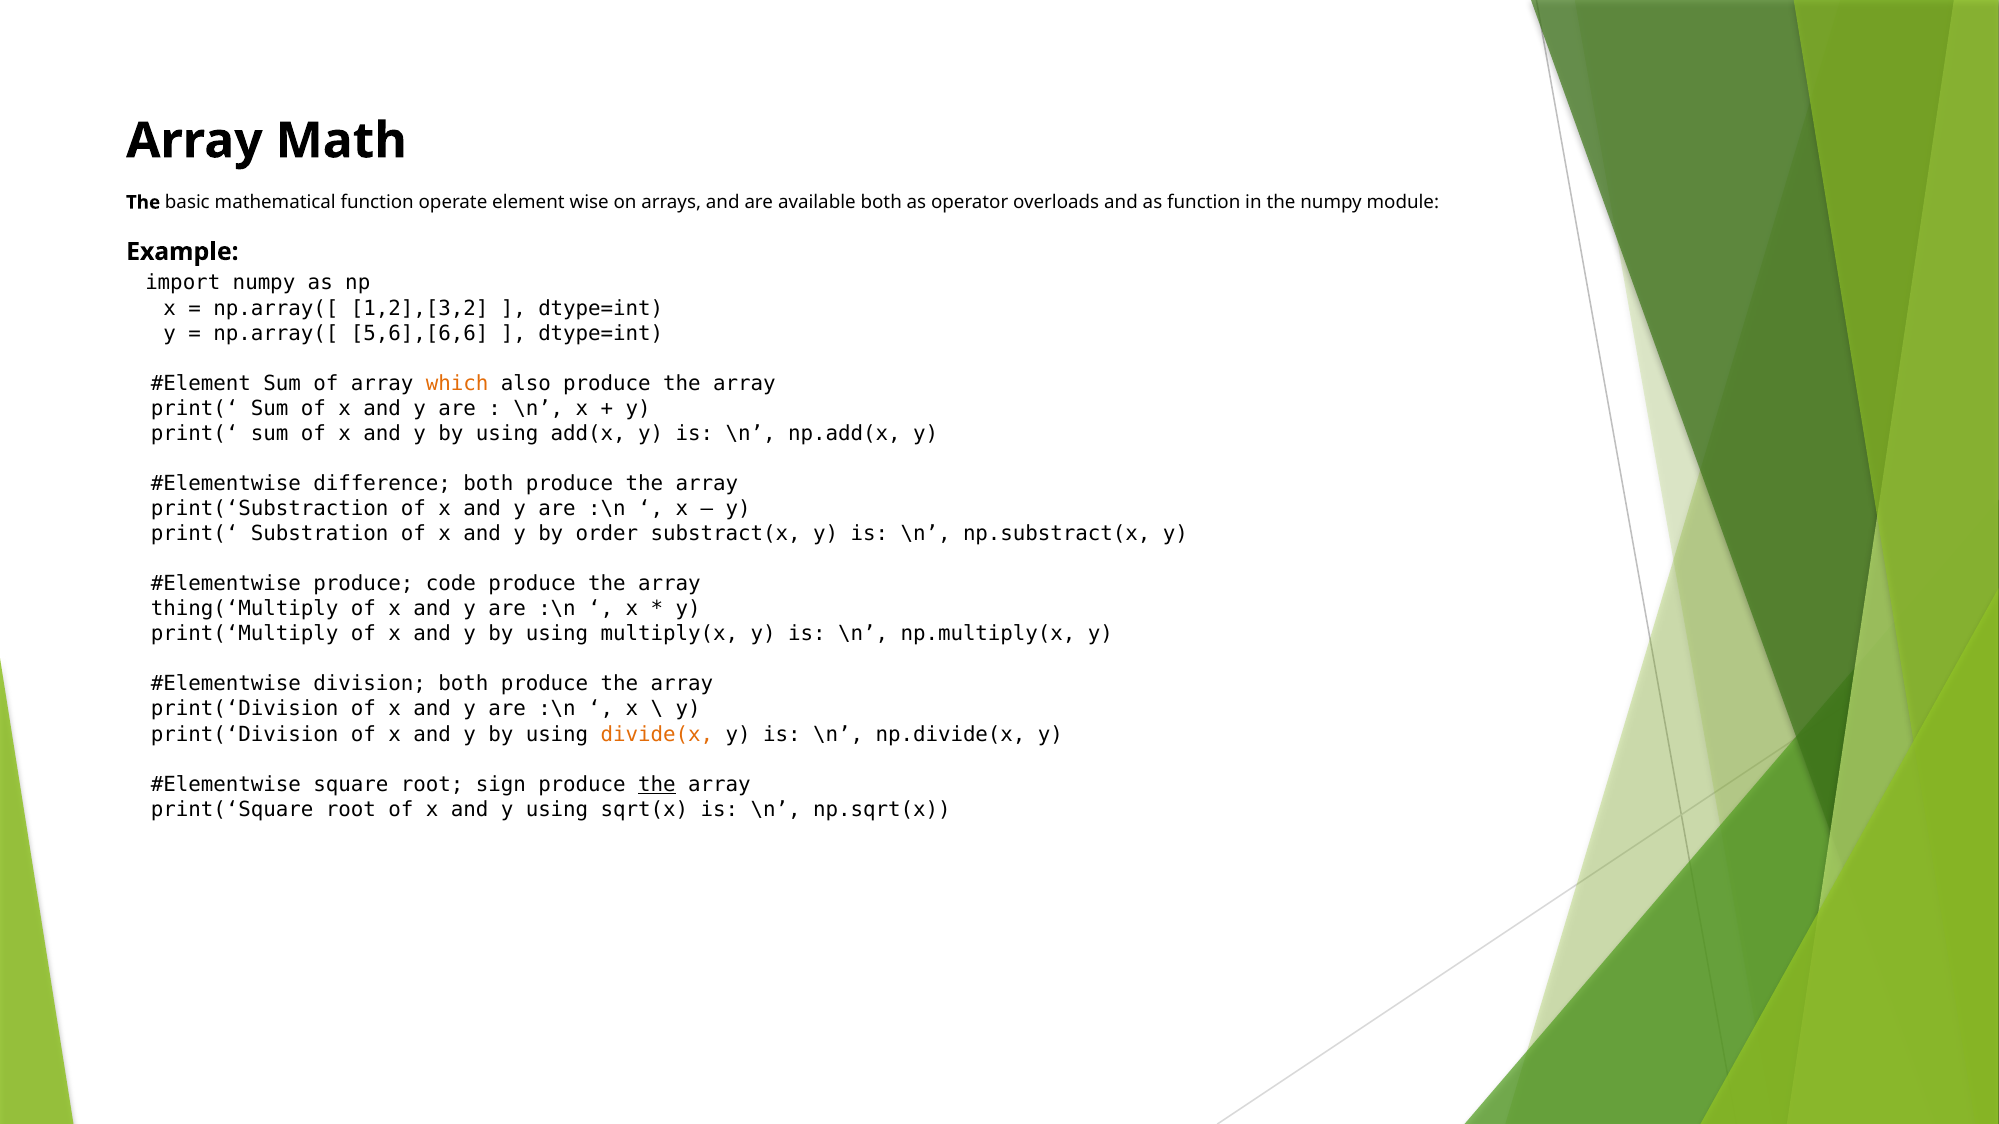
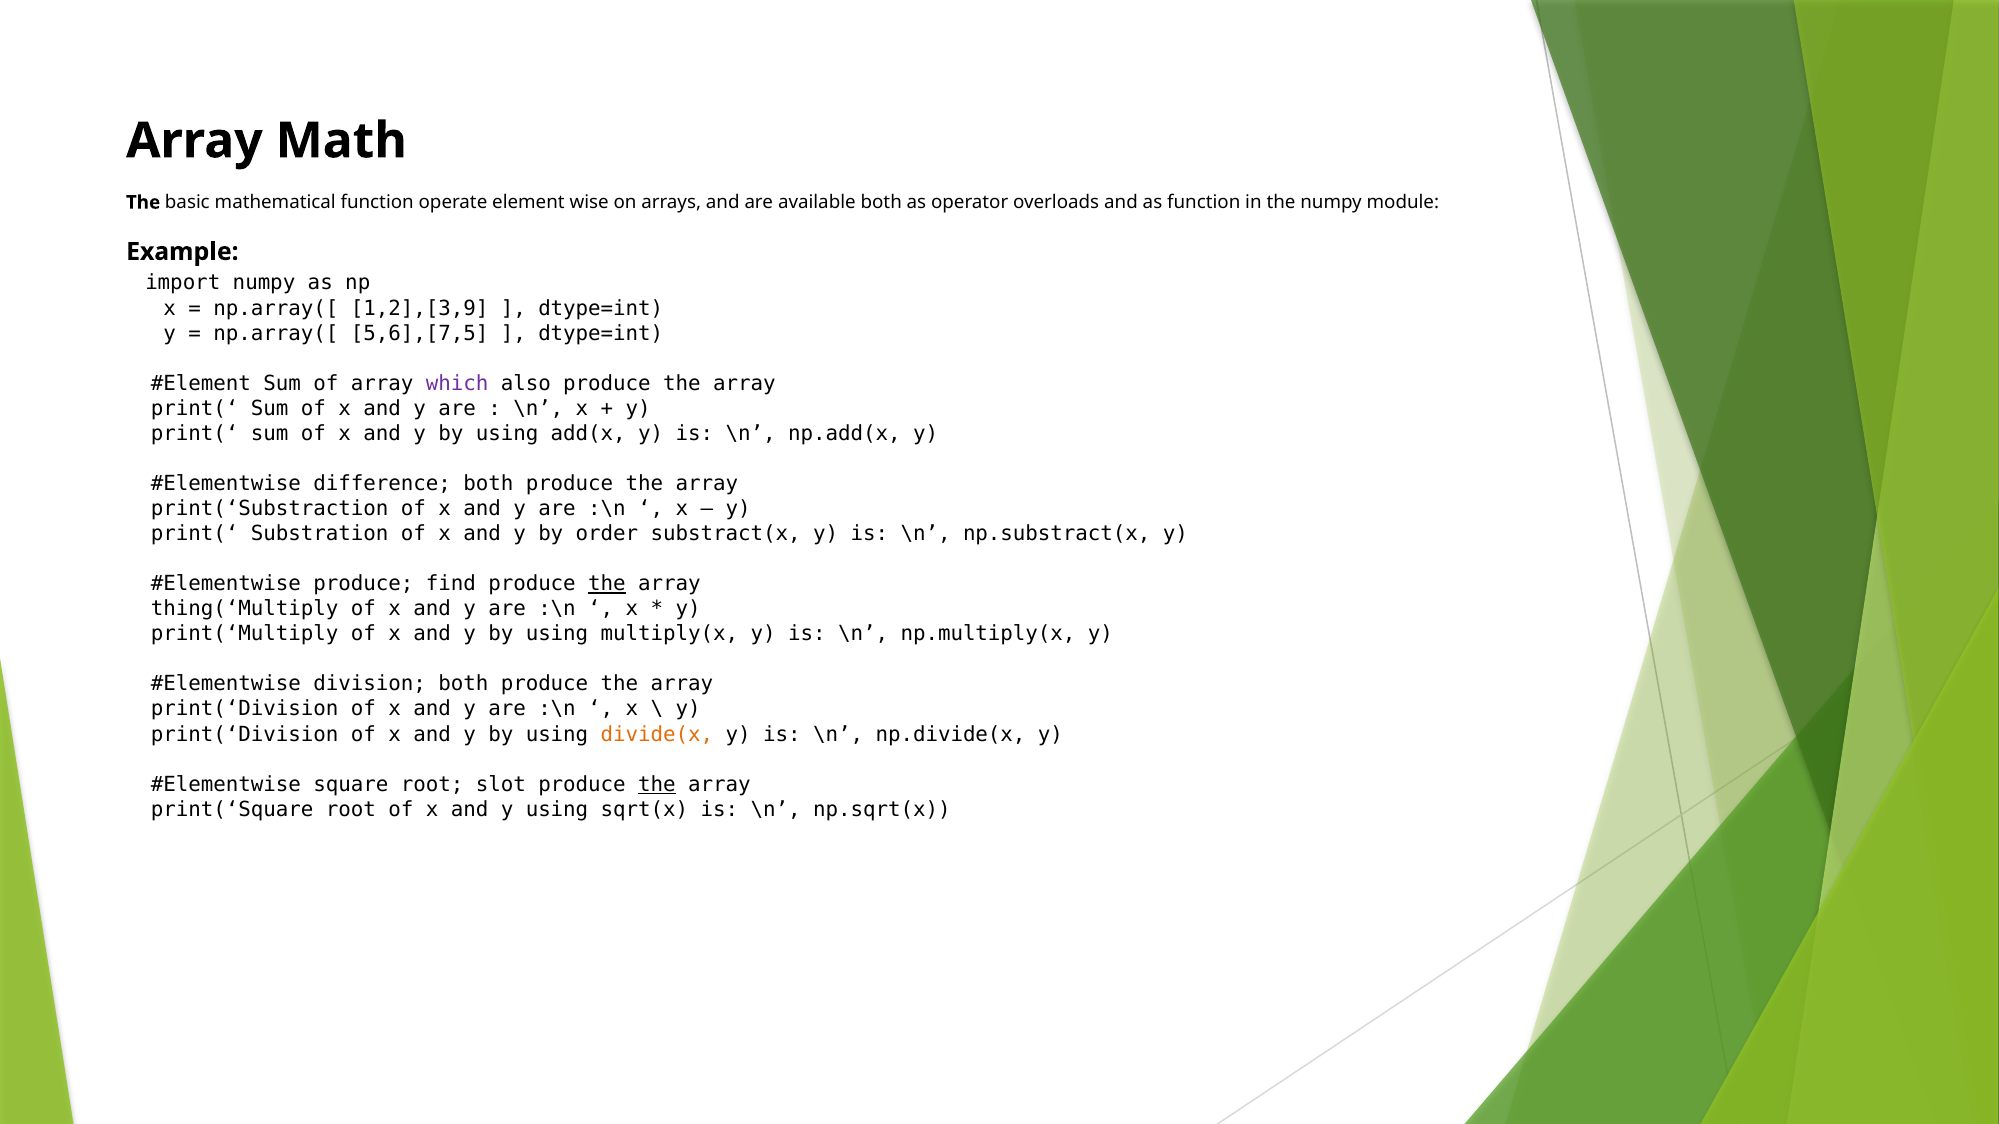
1,2],[3,2: 1,2],[3,2 -> 1,2],[3,9 (420, 309)
5,6],[6,6: 5,6],[6,6 -> 5,6],[7,5 (420, 334)
which colour: orange -> purple (457, 384)
code: code -> find (451, 584)
the underline: none -> present (607, 584)
sign: sign -> slot (501, 784)
